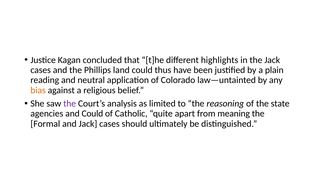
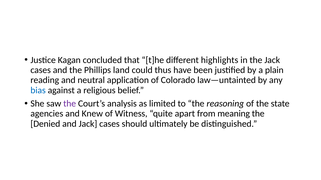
bias colour: orange -> blue (38, 90)
and Could: Could -> Knew (92, 114)
Catholic: Catholic -> Witness (131, 114)
Formal: Formal -> Denied (45, 124)
